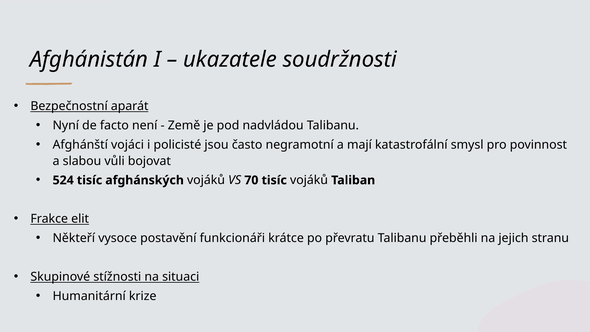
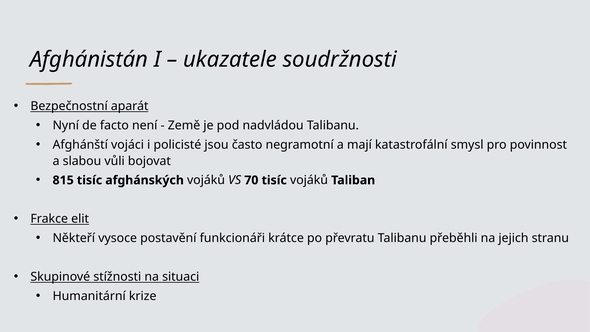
524: 524 -> 815 (63, 180)
